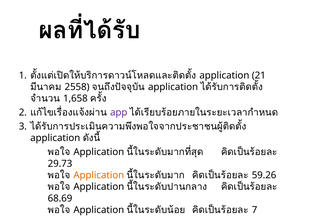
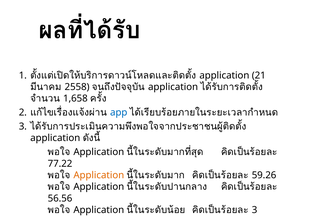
app colour: purple -> blue (119, 112)
29.73: 29.73 -> 77.22 (60, 163)
68.69: 68.69 -> 56.56 (60, 198)
7: 7 -> 3 (255, 210)
